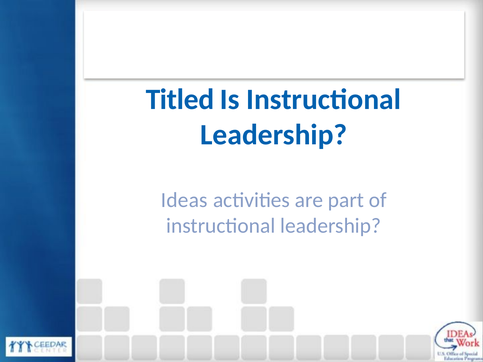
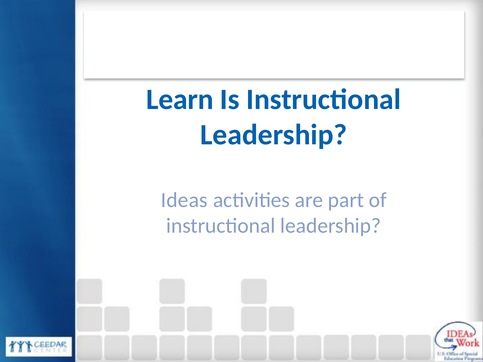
Titled: Titled -> Learn (180, 99)
